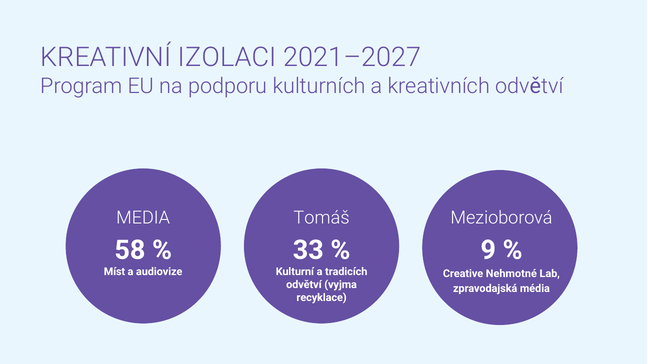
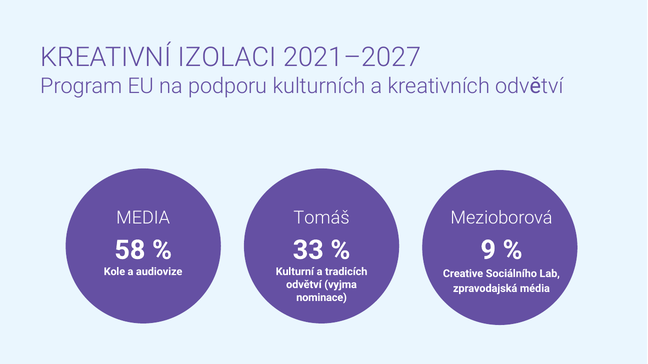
Míst: Míst -> Kole (114, 272)
Nehmotné: Nehmotné -> Sociálního (511, 274)
recyklace: recyklace -> nominace (322, 298)
